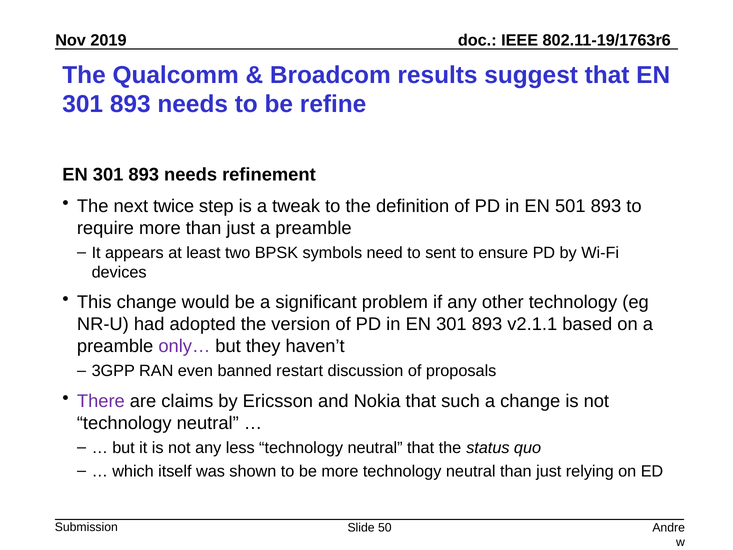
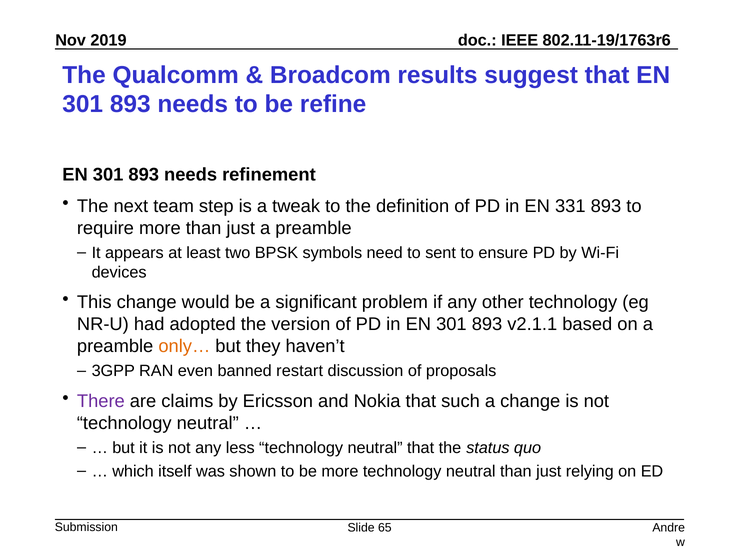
twice: twice -> team (174, 206)
501: 501 -> 331 (570, 206)
only… colour: purple -> orange (184, 346)
50: 50 -> 65 (385, 527)
